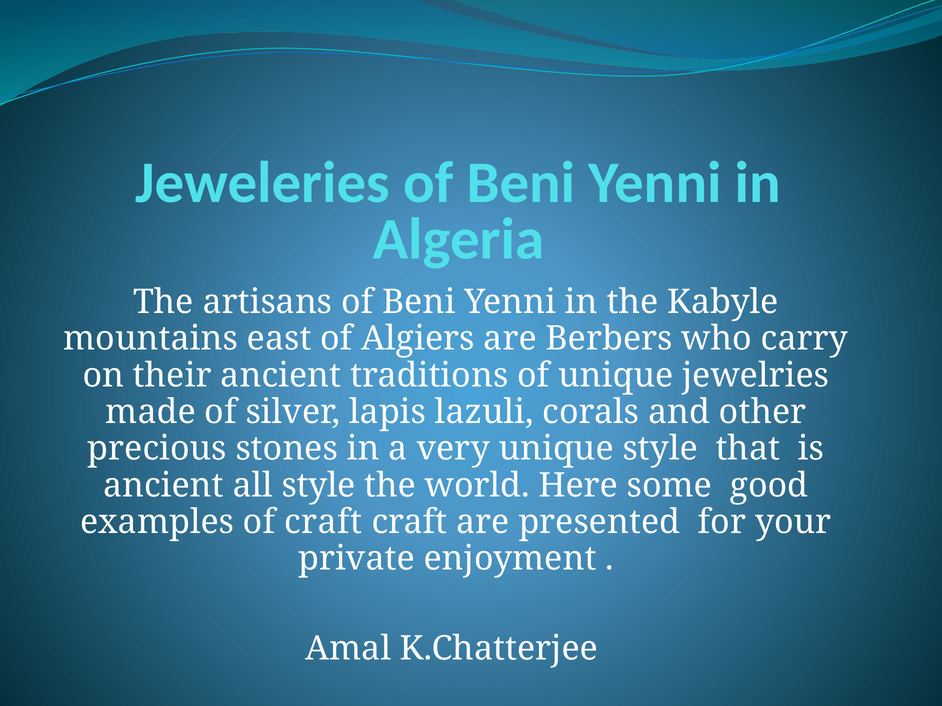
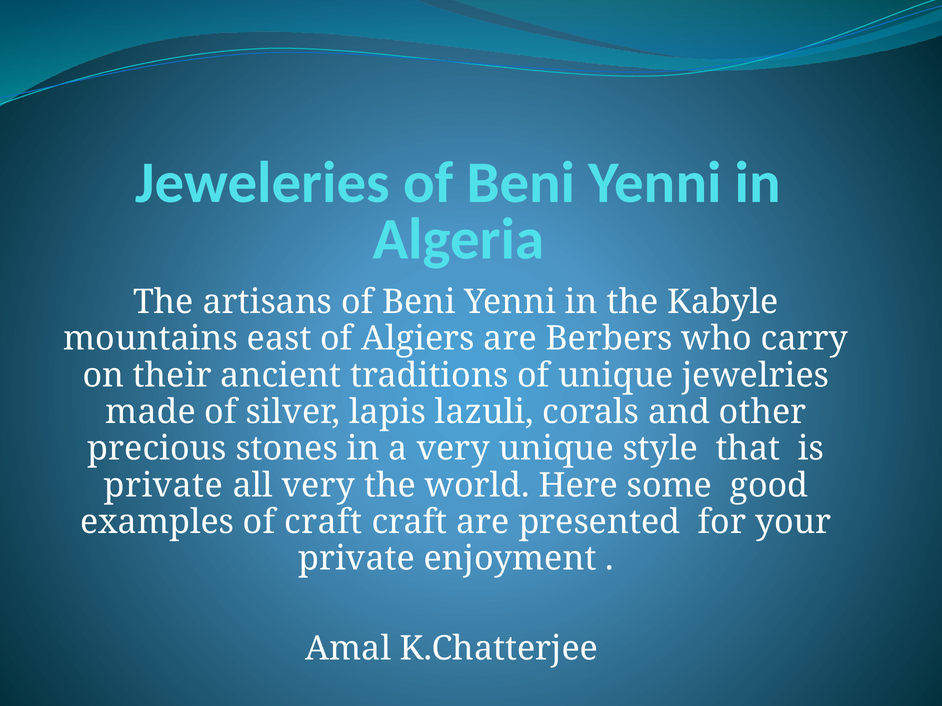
ancient: ancient -> private (163, 486)
all style: style -> very (318, 486)
